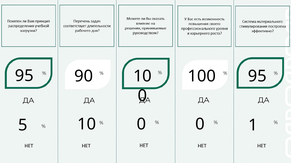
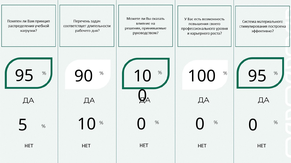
1: 1 -> 0 (253, 126)
